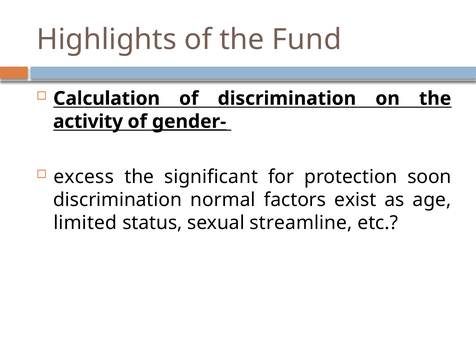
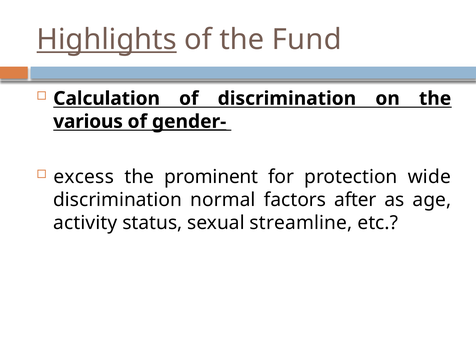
Highlights underline: none -> present (107, 40)
activity: activity -> various (88, 122)
significant: significant -> prominent (211, 177)
soon: soon -> wide (429, 177)
exist: exist -> after (355, 200)
limited: limited -> activity (85, 223)
